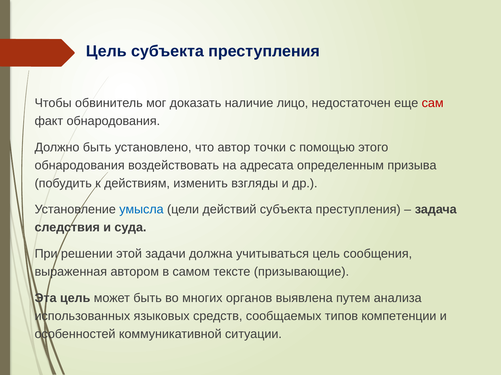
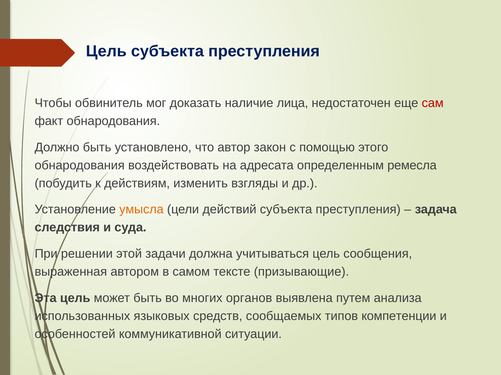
лицо: лицо -> лица (293, 103)
точки: точки -> закон (270, 148)
призыва: призыва -> ремесла (412, 166)
умысла colour: blue -> orange (141, 210)
